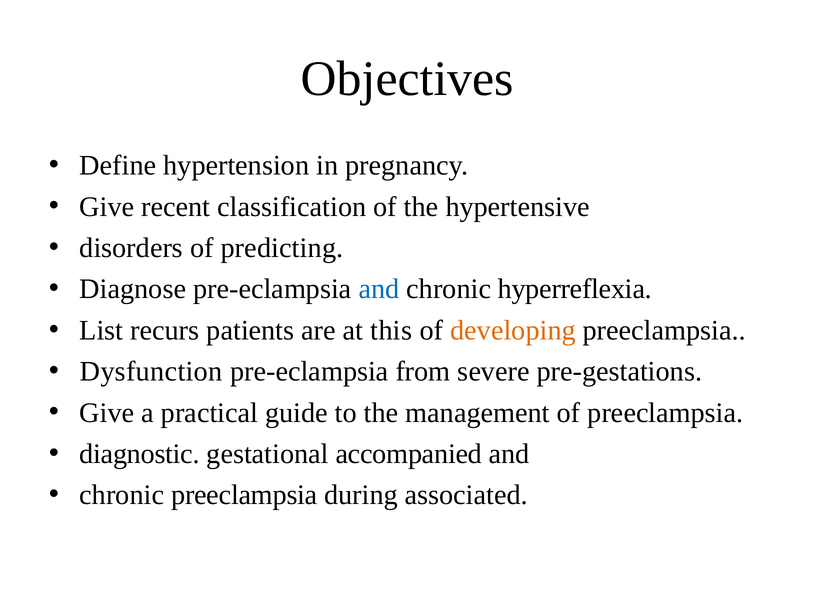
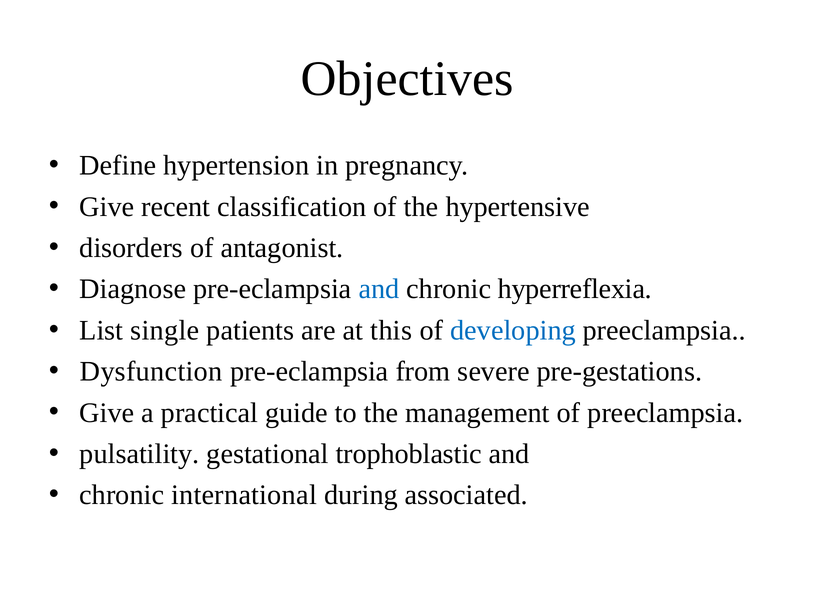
predicting: predicting -> antagonist (282, 248)
recurs: recurs -> single (165, 330)
developing colour: orange -> blue (513, 330)
diagnostic: diagnostic -> pulsatility (139, 454)
accompanied: accompanied -> trophoblastic (409, 454)
chronic preeclampsia: preeclampsia -> international (244, 495)
